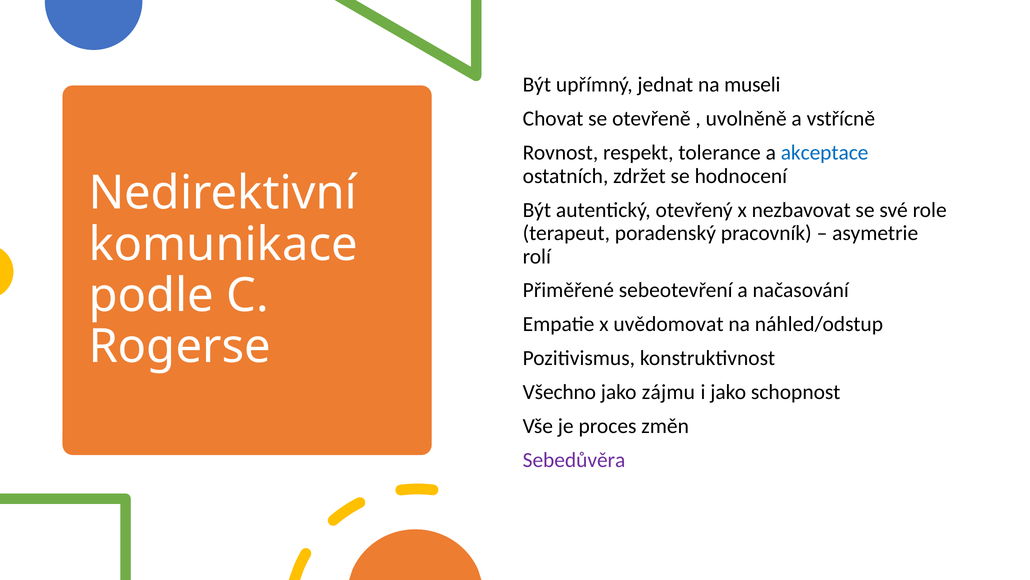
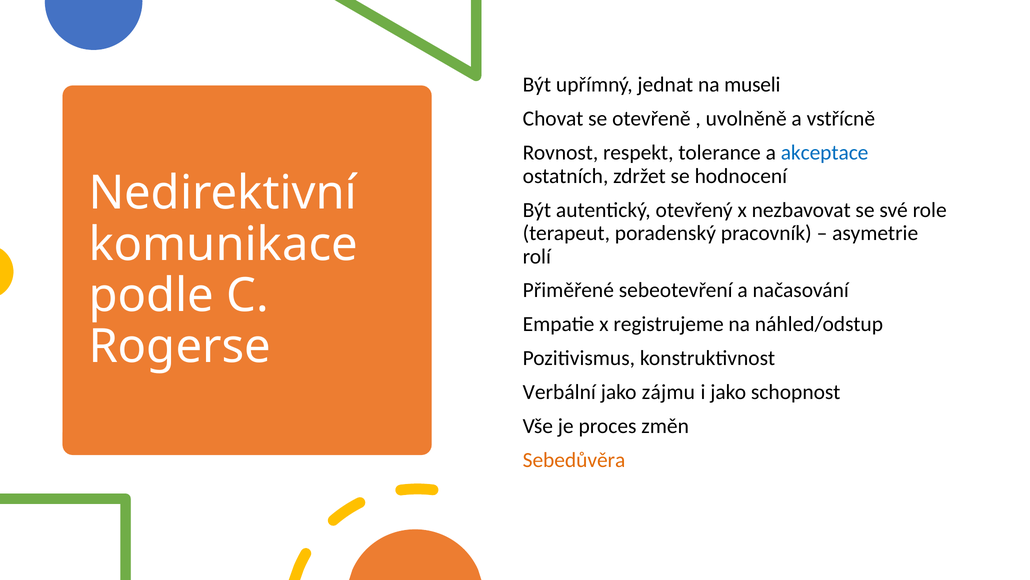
uvědomovat: uvědomovat -> registrujeme (669, 324)
Všechno: Všechno -> Verbální (559, 392)
Sebedůvěra colour: purple -> orange (574, 460)
